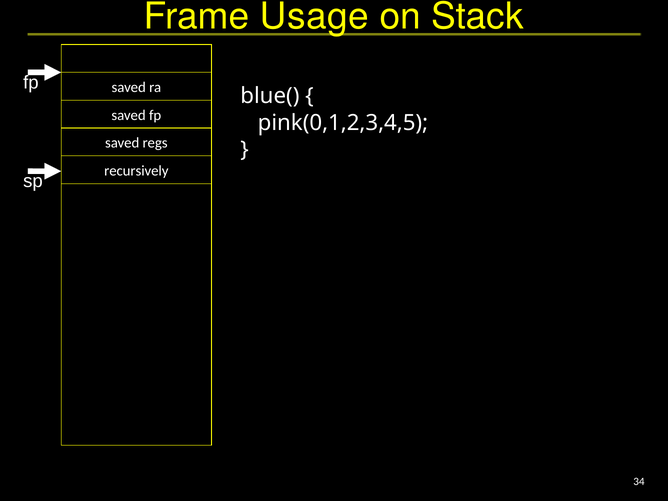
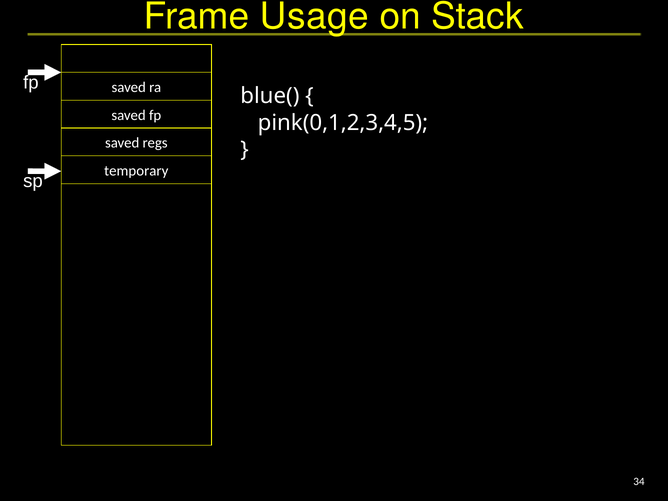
recursively: recursively -> temporary (136, 171)
